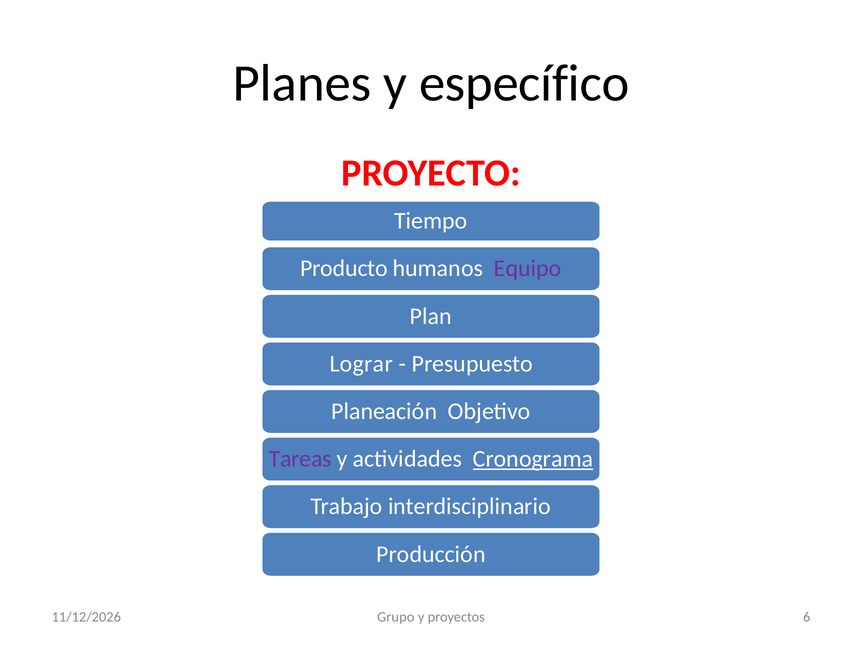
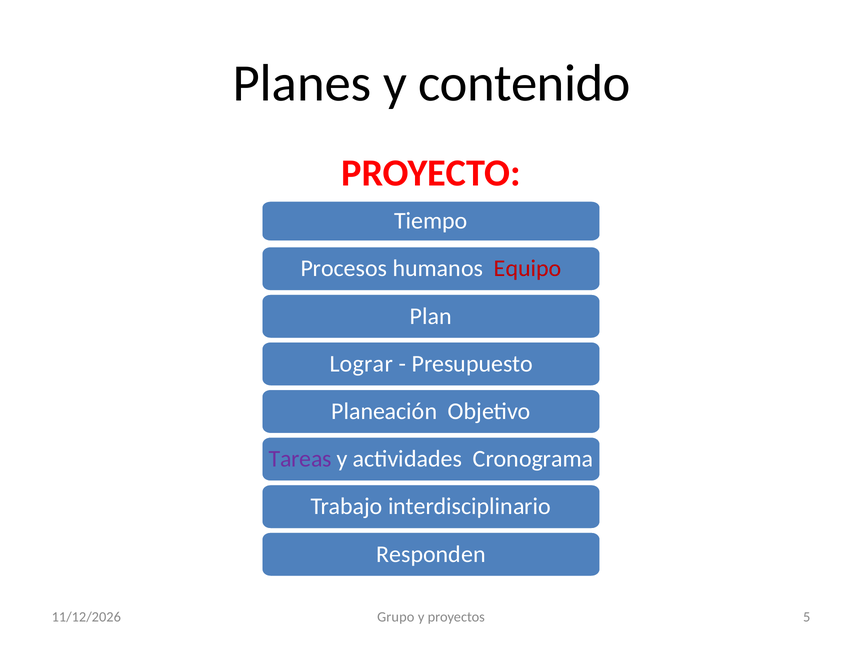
específico: específico -> contenido (524, 83)
Producto: Producto -> Procesos (344, 269)
Equipo colour: purple -> red (528, 269)
Cronograma underline: present -> none (533, 459)
Producción: Producción -> Responden (431, 555)
6: 6 -> 5 (807, 617)
